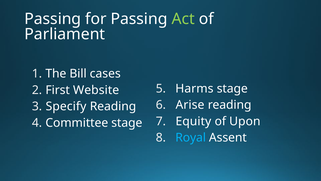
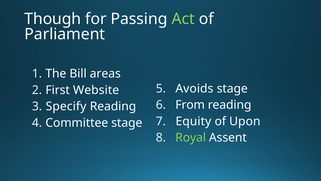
Passing: Passing -> Though (53, 19)
cases: cases -> areas (105, 73)
Harms: Harms -> Avoids (194, 88)
Arise: Arise -> From (190, 105)
Royal colour: light blue -> light green (191, 137)
